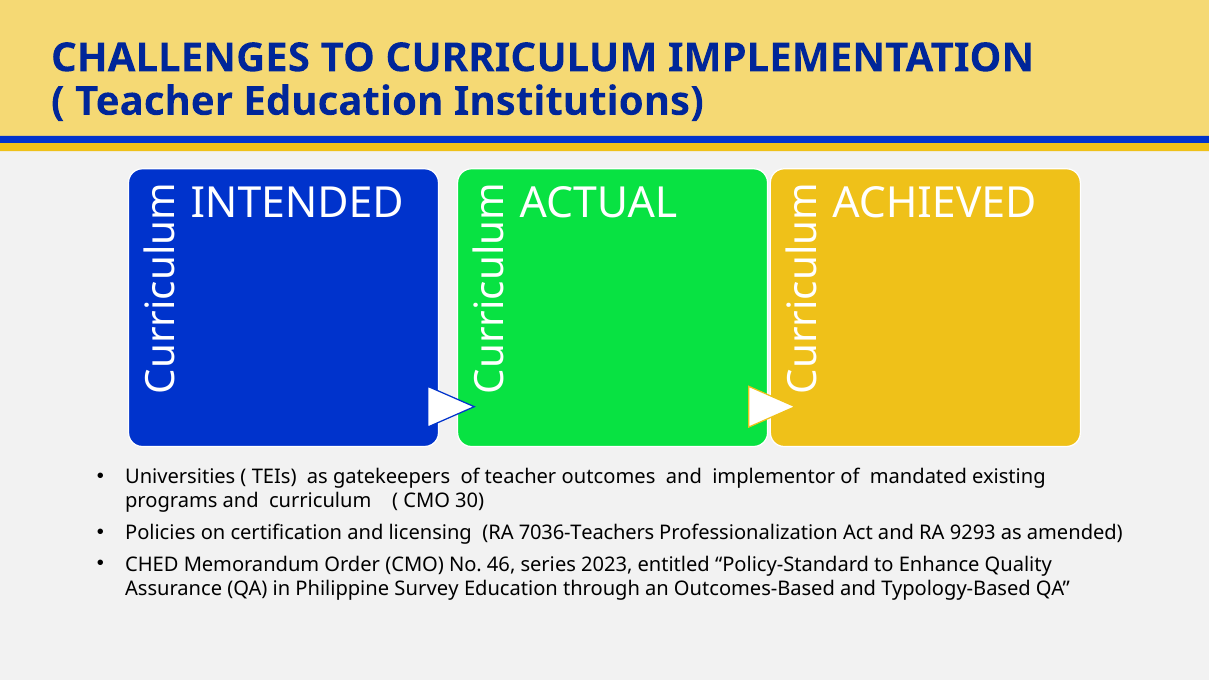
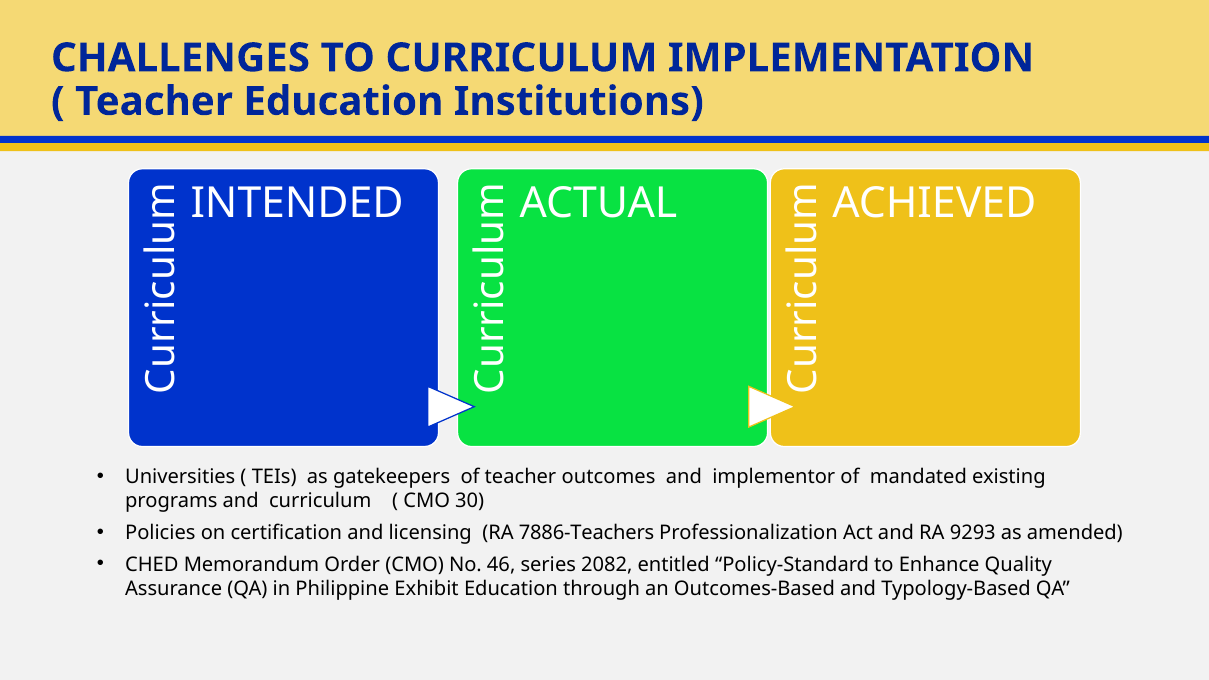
7036-Teachers: 7036-Teachers -> 7886-Teachers (587, 533)
2023: 2023 -> 2082 (607, 564)
Survey: Survey -> Exhibit (427, 589)
